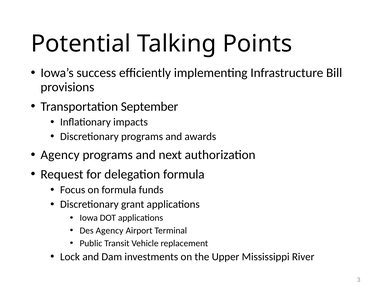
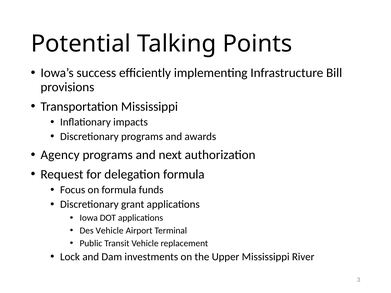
Transportation September: September -> Mississippi (149, 107)
Des Agency: Agency -> Vehicle (110, 231)
